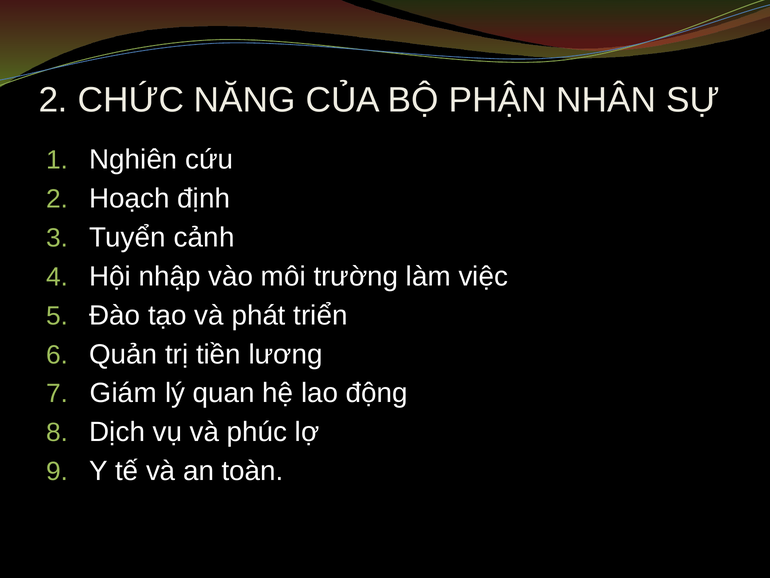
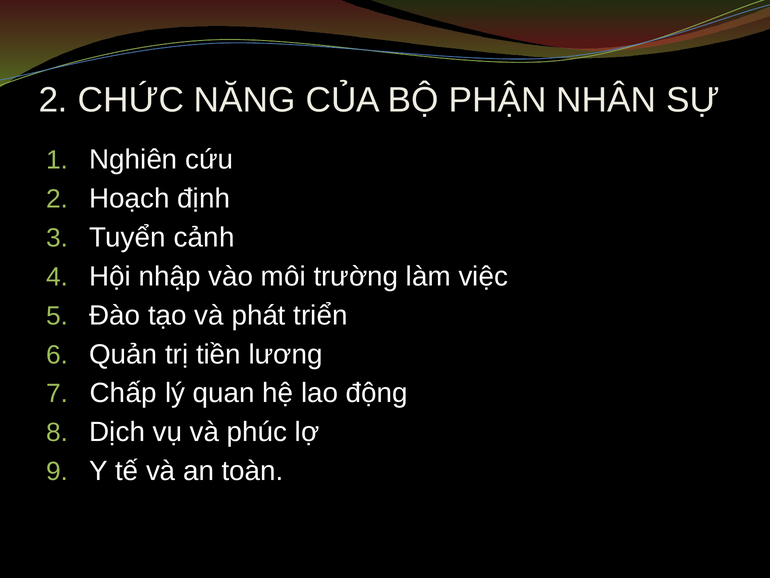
Giám: Giám -> Chấp (123, 393)
